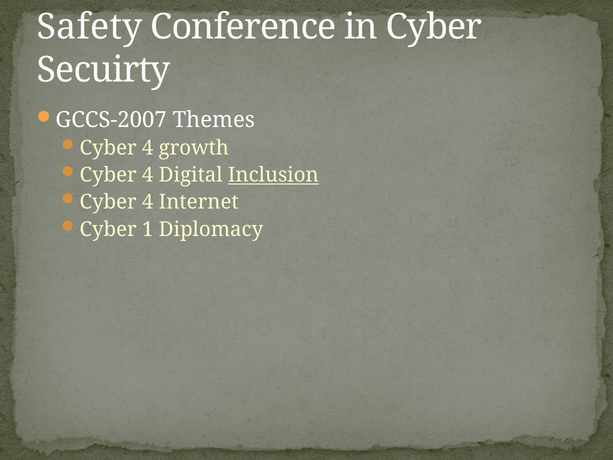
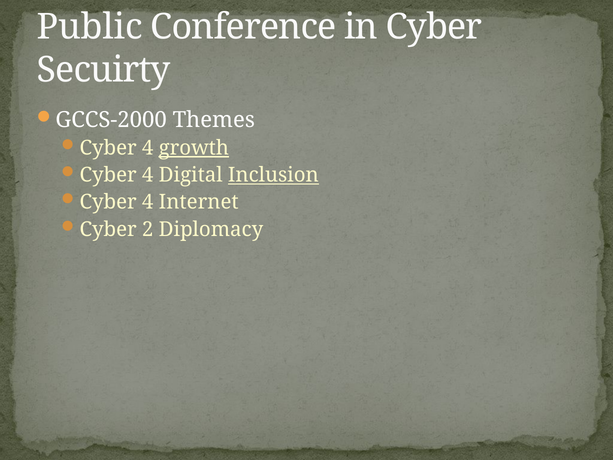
Safety: Safety -> Public (90, 27)
GCCS-2007: GCCS-2007 -> GCCS-2000 (111, 120)
growth underline: none -> present (194, 148)
1: 1 -> 2 (148, 229)
